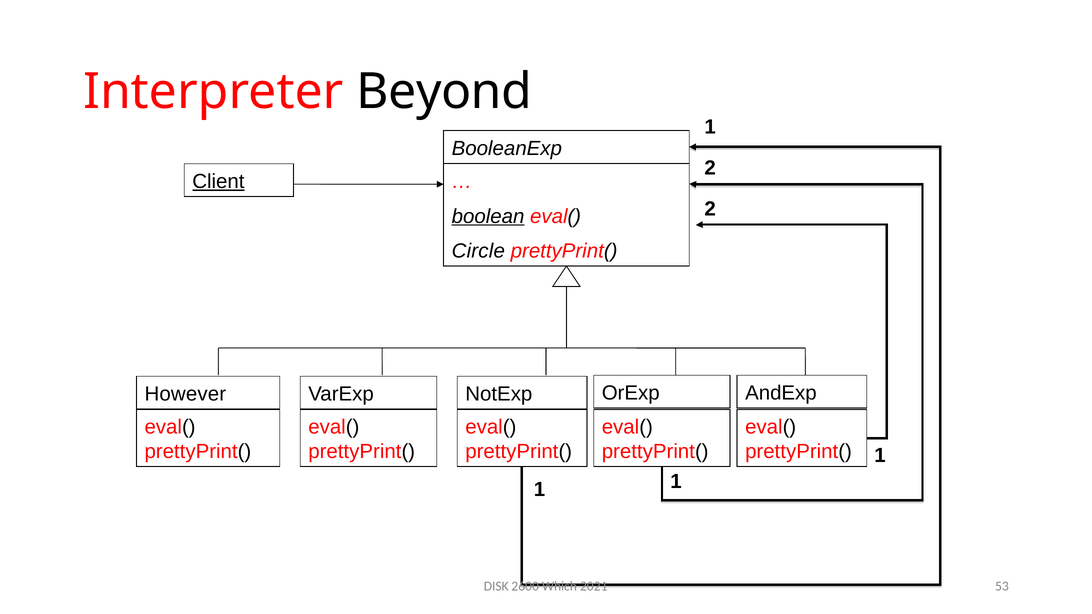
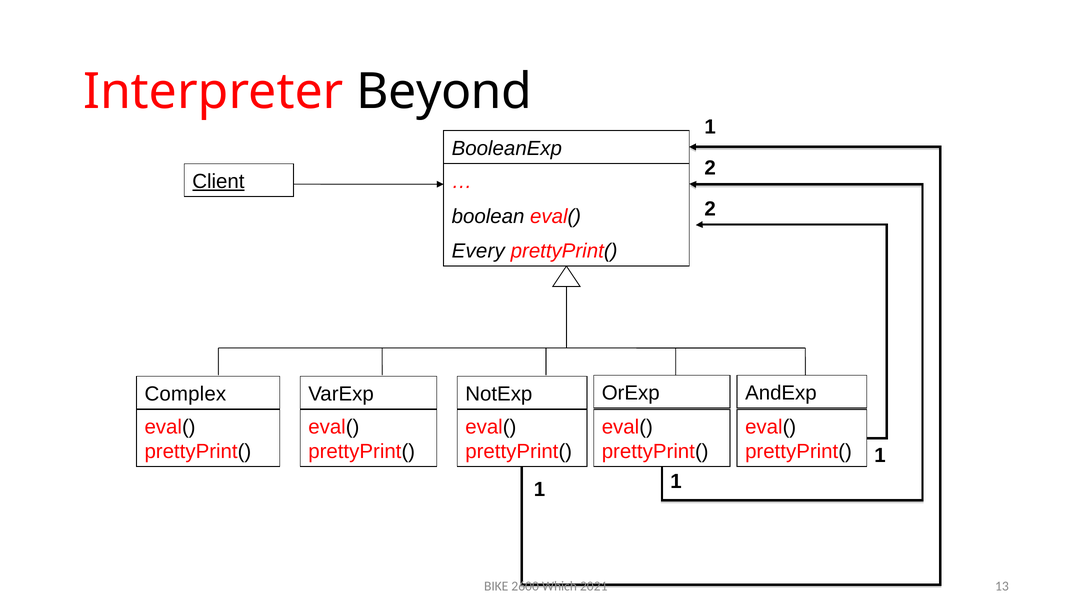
boolean underline: present -> none (488, 216)
Circle: Circle -> Every (478, 251)
However: However -> Complex (185, 394)
DISK: DISK -> BIKE (496, 587)
53: 53 -> 13 (1002, 586)
